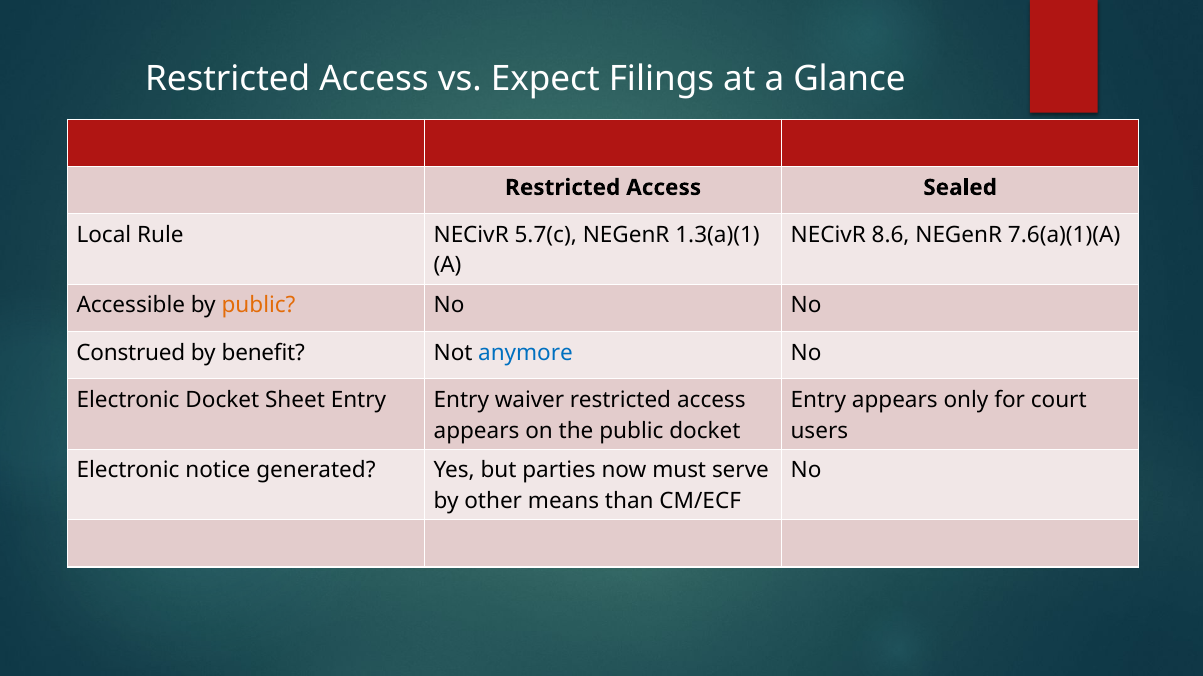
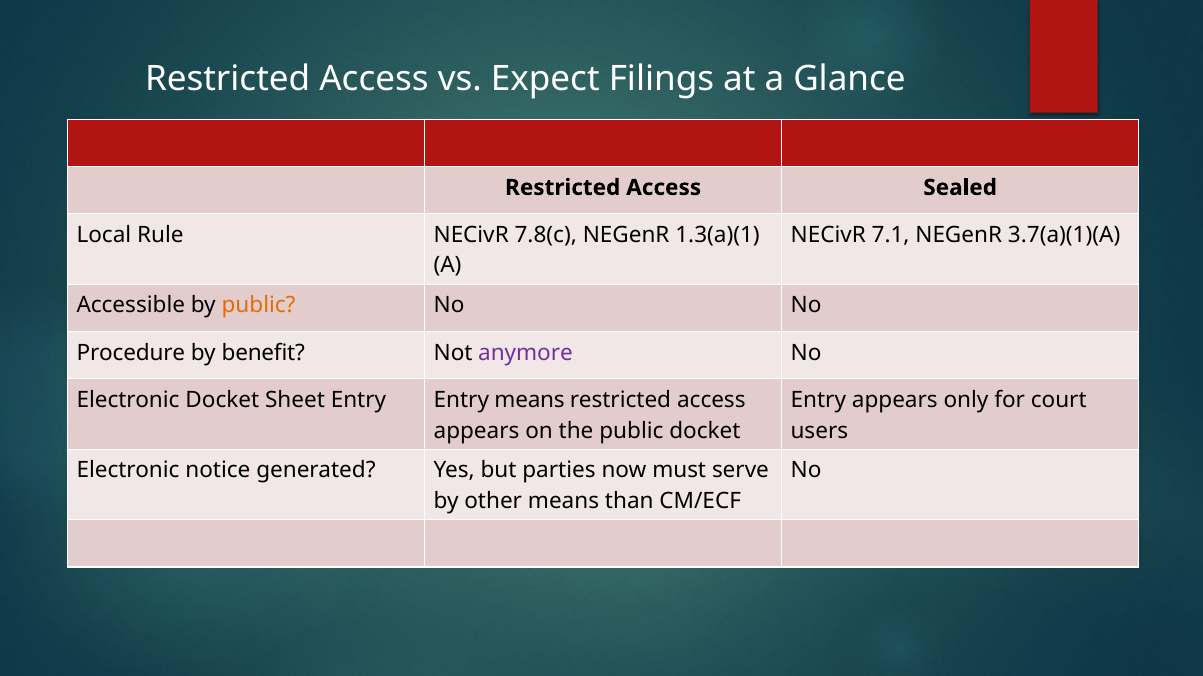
5.7(c: 5.7(c -> 7.8(c (546, 235)
8.6: 8.6 -> 7.1 (891, 235)
7.6(a)(1)(A: 7.6(a)(1)(A -> 3.7(a)(1)(A (1064, 235)
Construed: Construed -> Procedure (131, 353)
anymore colour: blue -> purple (525, 353)
Entry waiver: waiver -> means (530, 400)
